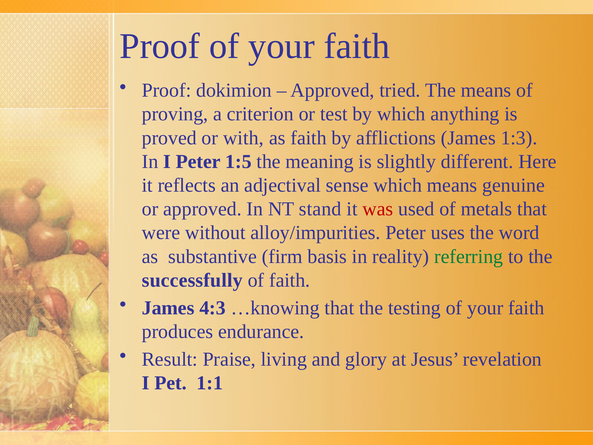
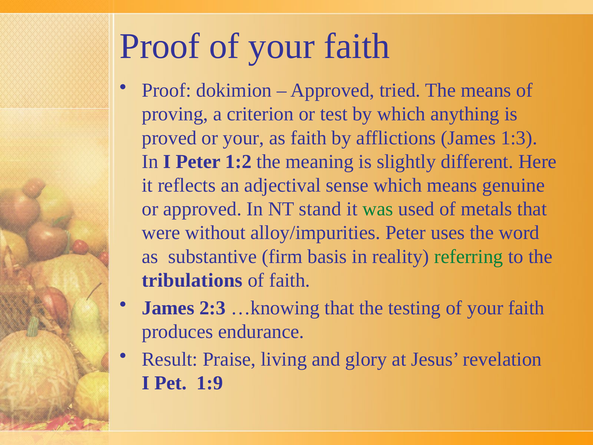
or with: with -> your (244, 138)
1:5: 1:5 -> 1:2 (238, 161)
was colour: red -> green (378, 209)
successfully: successfully -> tribulations (192, 280)
4:3: 4:3 -> 2:3 (213, 308)
1:1: 1:1 -> 1:9 (210, 383)
